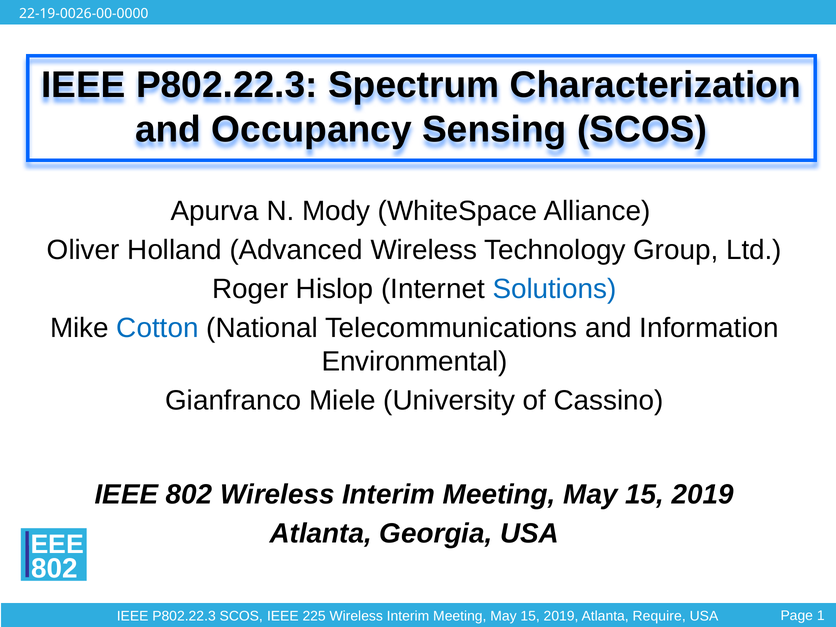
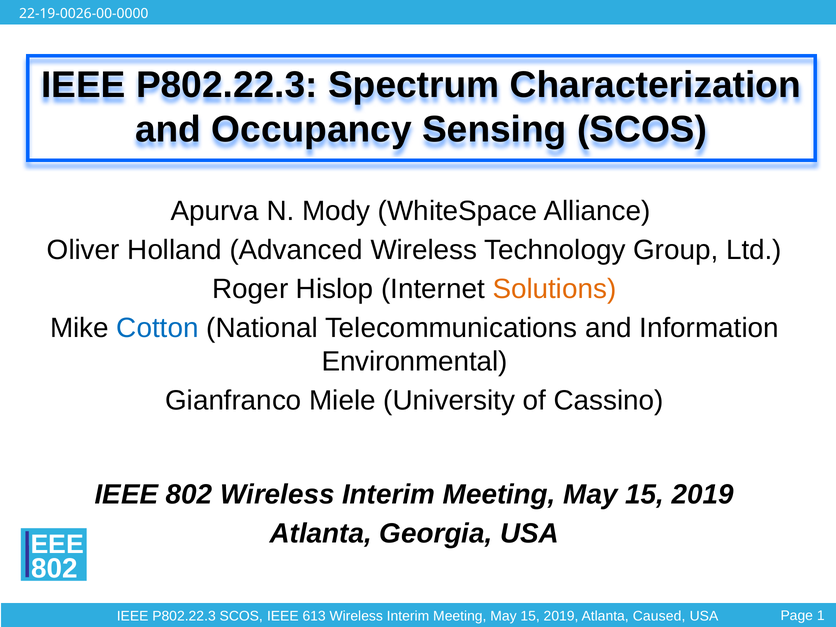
Solutions colour: blue -> orange (554, 289)
225: 225 -> 613 (314, 616)
Require: Require -> Caused (659, 616)
